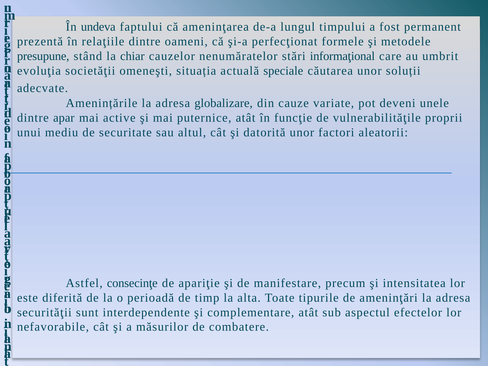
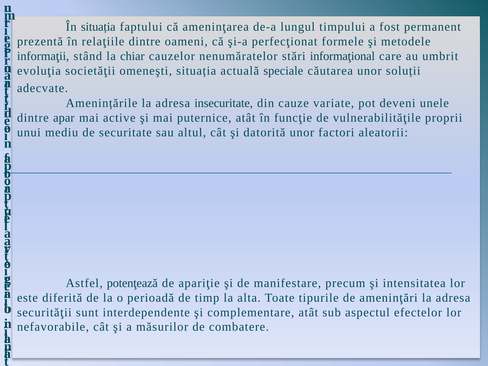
În undeva: undeva -> situația (98, 27)
presupune: presupune -> informaţii (43, 56)
globalizare: globalizare -> insecuritate (224, 103)
consecinţe: consecinţe -> potenţează (132, 283)
